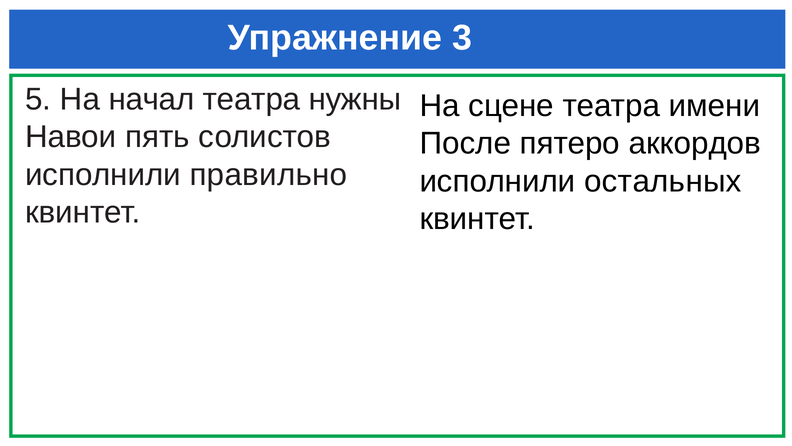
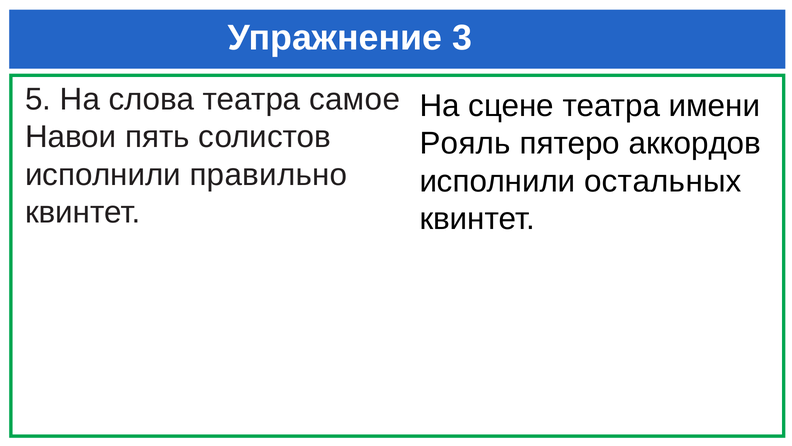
начал: начал -> слова (151, 99)
нужны: нужны -> самое (355, 99)
После: После -> Рояль (465, 143)
